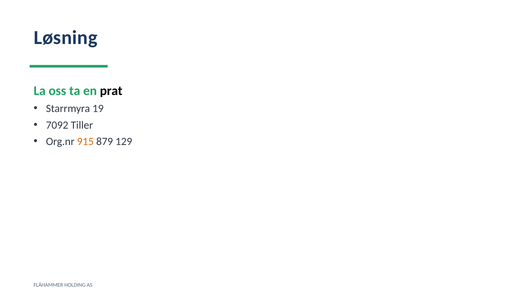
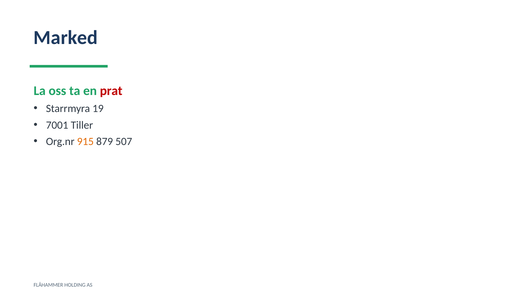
Løsning: Løsning -> Marked (66, 38)
prat colour: black -> red (111, 91)
7092: 7092 -> 7001 (57, 125)
129: 129 -> 507 (124, 142)
